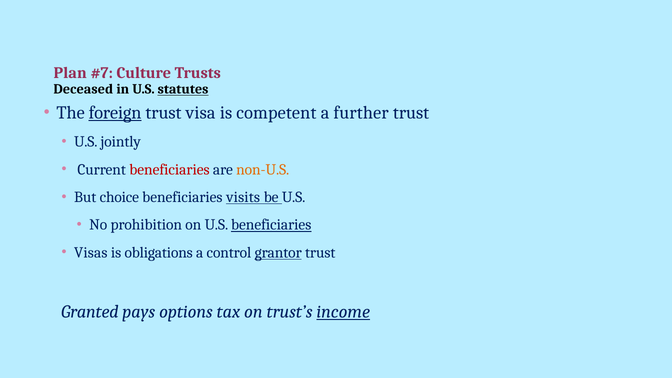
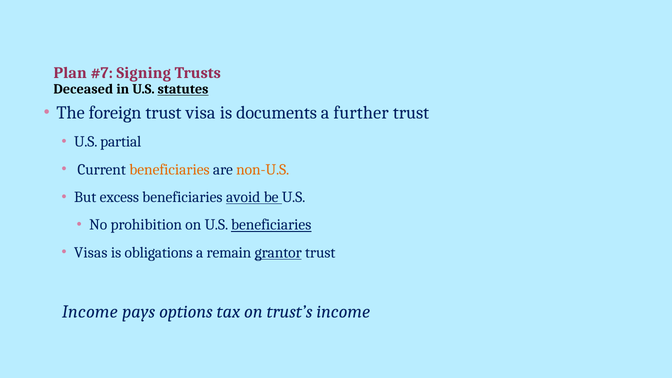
Culture: Culture -> Signing (144, 73)
foreign underline: present -> none (115, 113)
competent: competent -> documents (277, 113)
jointly: jointly -> partial (121, 142)
beneficiaries colour: red -> orange (169, 169)
choice: choice -> excess (119, 197)
visits: visits -> avoid (243, 197)
control: control -> remain (229, 253)
Granted: Granted -> Income (90, 312)
income underline: present -> none (343, 312)
